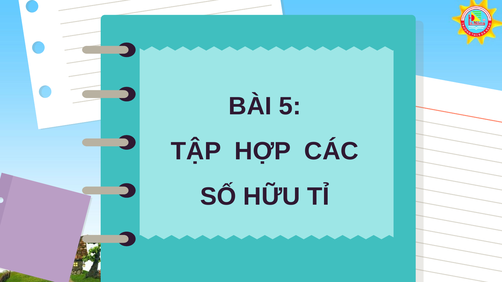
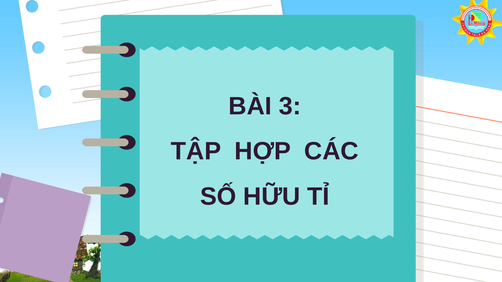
5: 5 -> 3 (290, 106)
